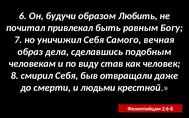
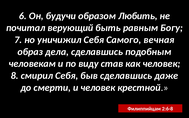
привлекал: привлекал -> верующий (70, 28)
быв отвращали: отвращали -> сделавшись (126, 76)
и людьми: людьми -> человек (98, 88)
